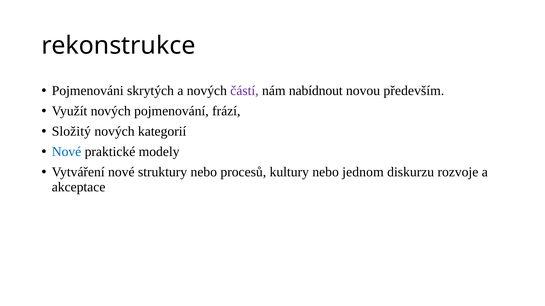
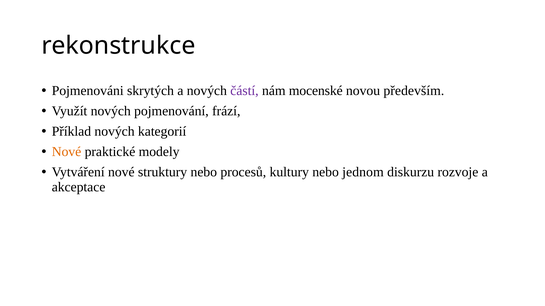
nabídnout: nabídnout -> mocenské (316, 91)
Složitý: Složitý -> Příklad (71, 132)
Nové colour: blue -> orange (67, 152)
